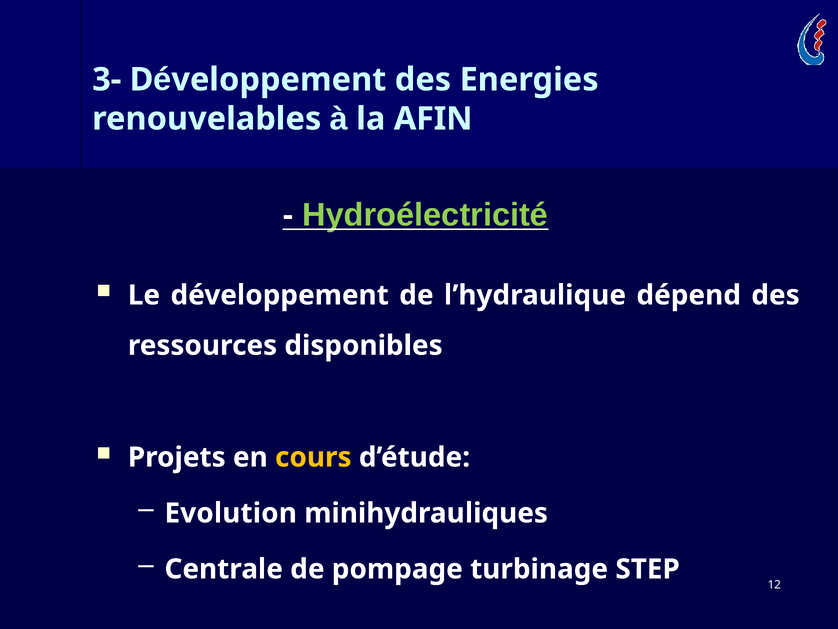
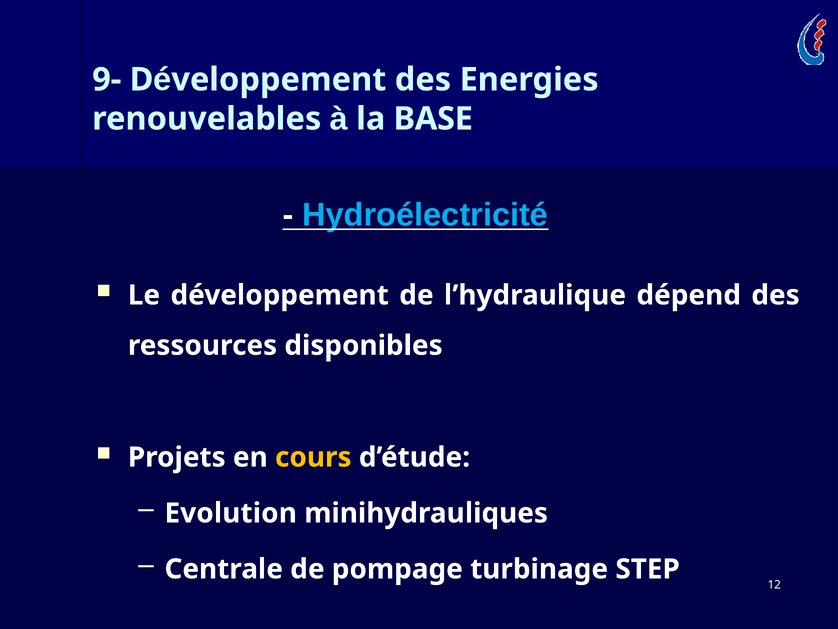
3-: 3- -> 9- (107, 80)
AFIN: AFIN -> BASE (433, 119)
Hydroélectricité colour: light green -> light blue (425, 215)
